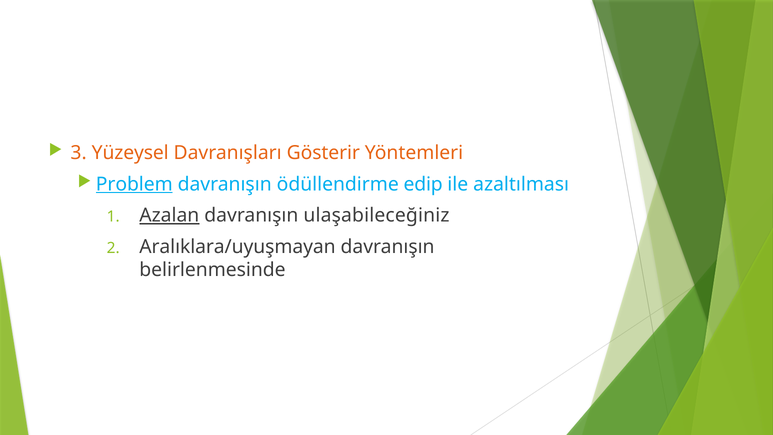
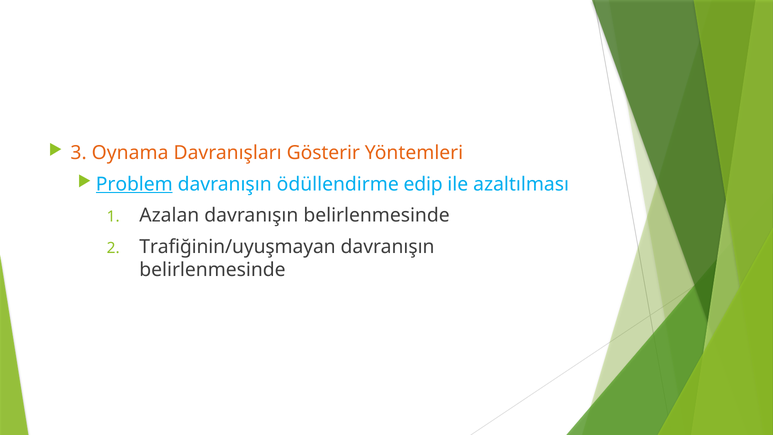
Yüzeysel: Yüzeysel -> Oynama (130, 153)
Azalan underline: present -> none (169, 215)
ulaşabileceğiniz: ulaşabileceğiniz -> belirlenmesinde (377, 215)
Aralıklara/uyuşmayan: Aralıklara/uyuşmayan -> Trafiğinin/uyuşmayan (237, 247)
